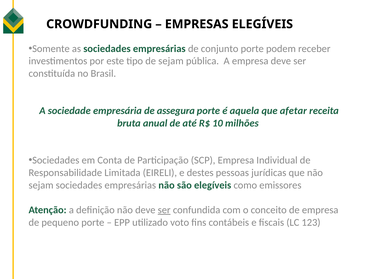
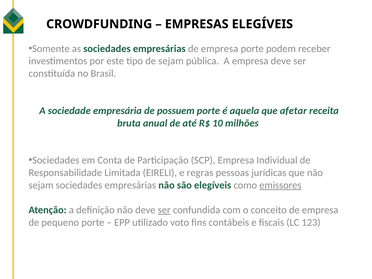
empresárias de conjunto: conjunto -> empresa (220, 49)
assegura: assegura -> possuem (176, 111)
destes: destes -> regras (200, 173)
emissores underline: none -> present (280, 185)
